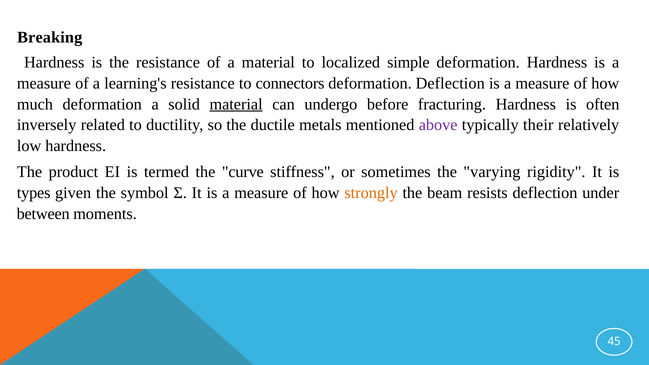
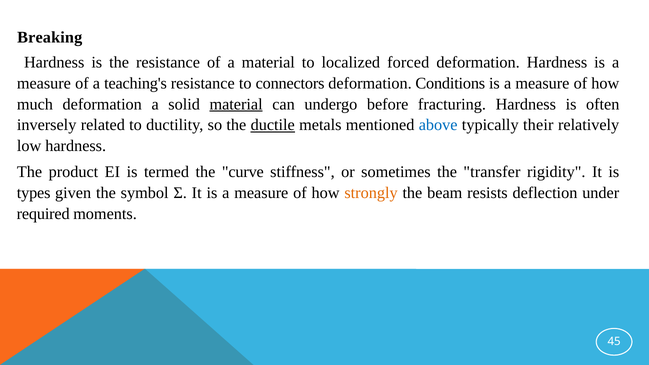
simple: simple -> forced (408, 63)
learning's: learning's -> teaching's (136, 83)
deformation Deflection: Deflection -> Conditions (450, 83)
ductile underline: none -> present (273, 125)
above colour: purple -> blue (438, 125)
varying: varying -> transfer (492, 172)
between: between -> required (43, 214)
